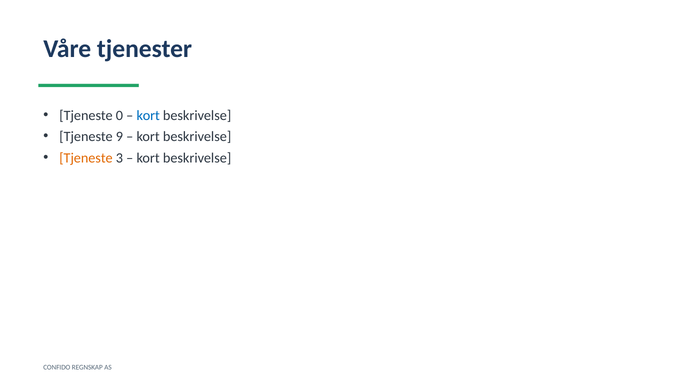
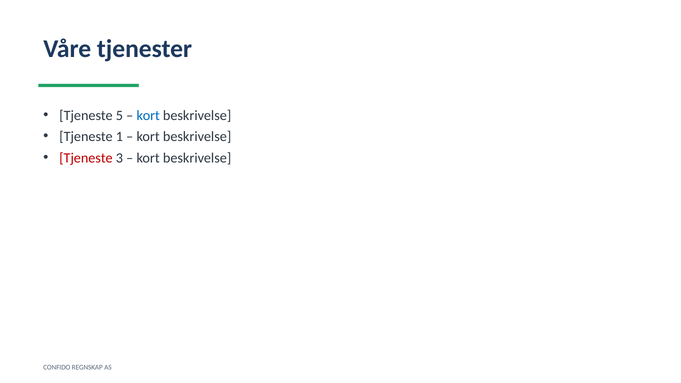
0: 0 -> 5 (119, 115)
9: 9 -> 1 (119, 137)
Tjeneste colour: orange -> red (86, 158)
